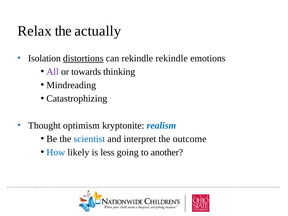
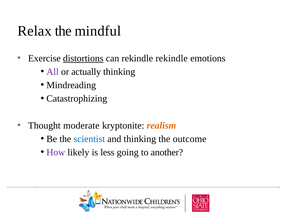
actually: actually -> mindful (98, 31)
Isolation: Isolation -> Exercise (44, 58)
towards: towards -> actually (86, 72)
optimism: optimism -> moderate (81, 125)
realism colour: blue -> orange (161, 125)
and interpret: interpret -> thinking (140, 139)
How colour: blue -> purple (56, 152)
